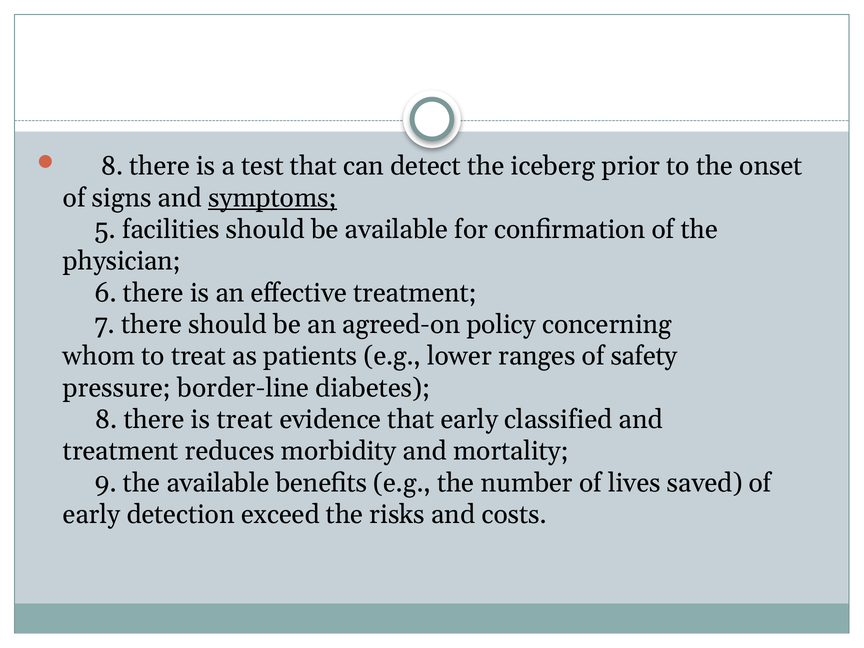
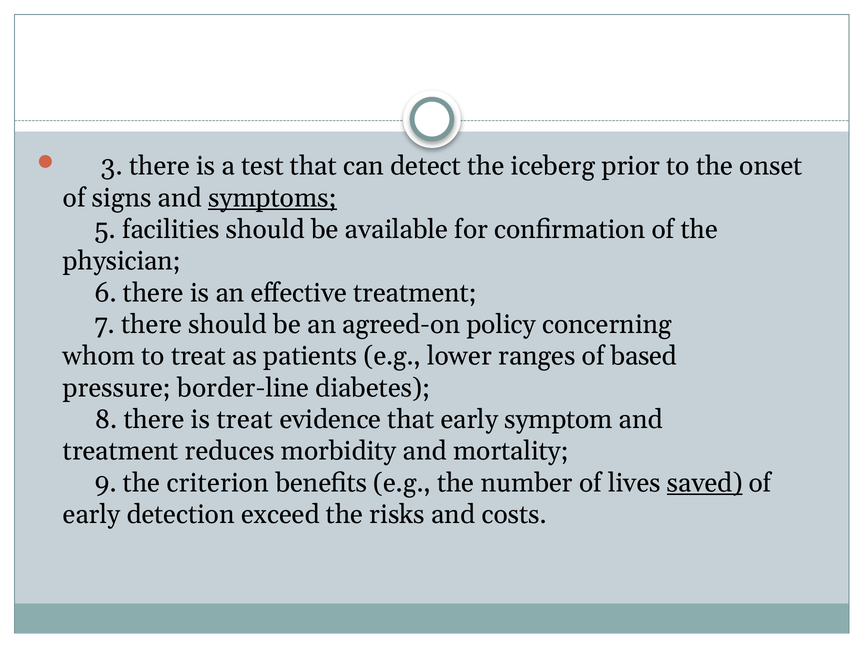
8: 8 -> 3 (112, 166)
safety: safety -> based (644, 356)
classified: classified -> symptom (559, 420)
the available: available -> criterion (218, 483)
saved underline: none -> present (705, 483)
